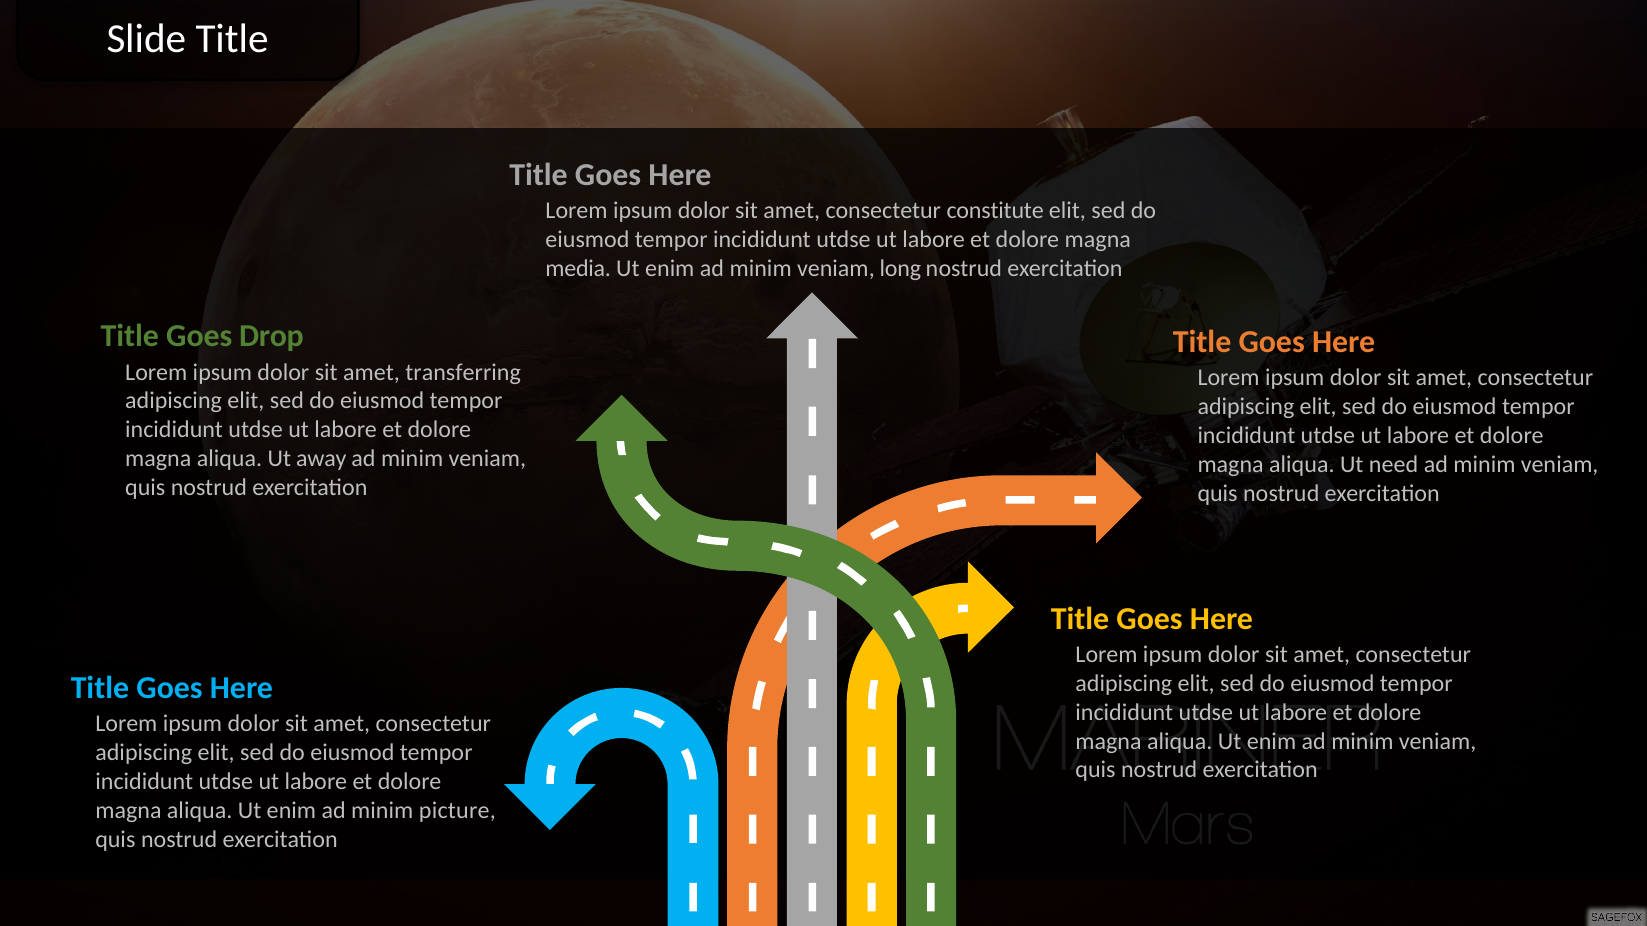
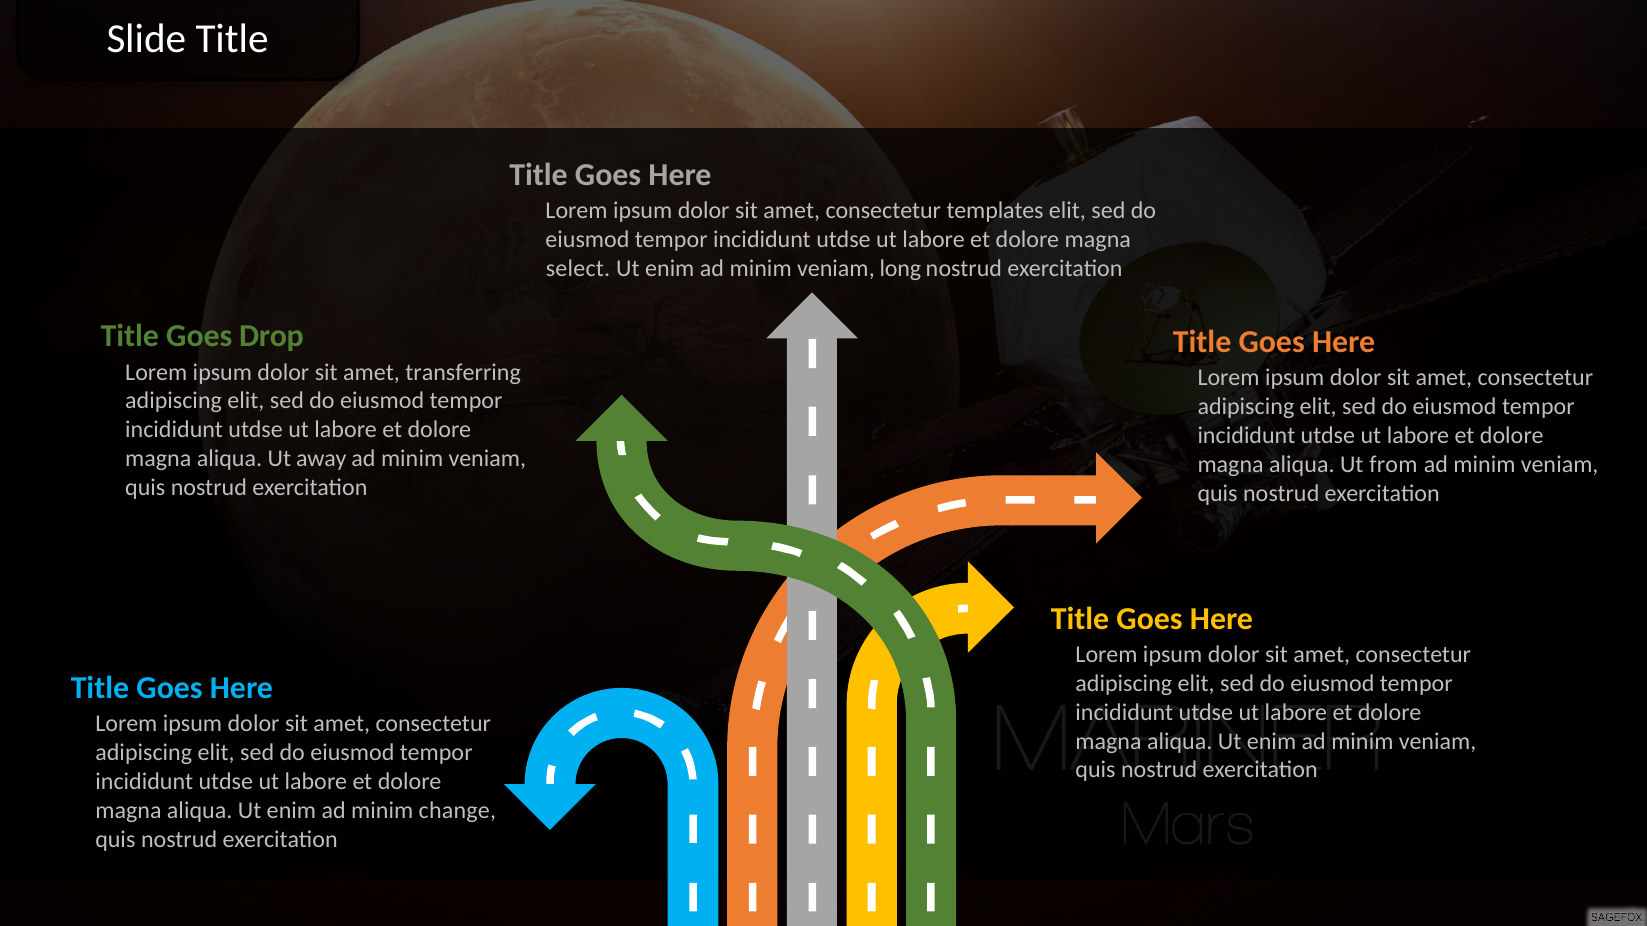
constitute: constitute -> templates (995, 211)
media: media -> select (578, 268)
need: need -> from (1393, 464)
picture: picture -> change (457, 811)
